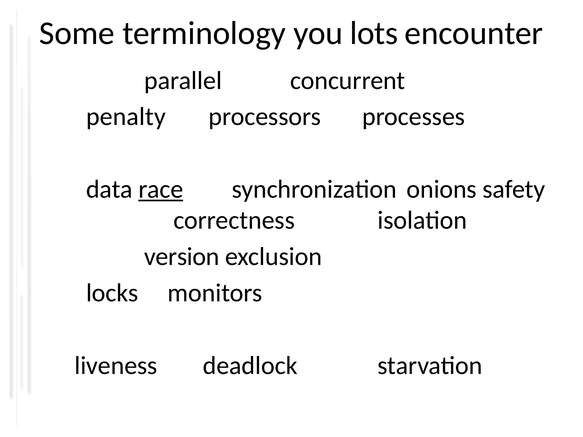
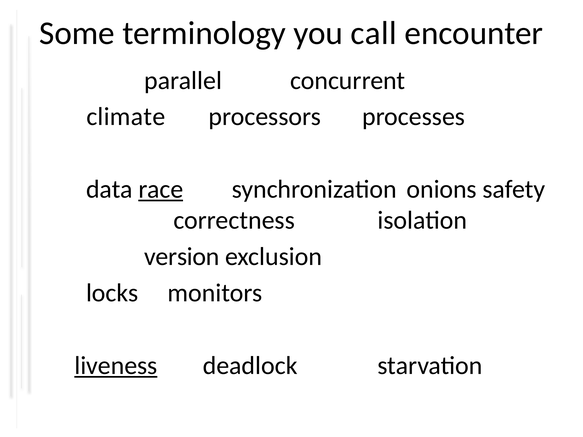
lots: lots -> call (374, 33)
penalty: penalty -> climate (126, 117)
liveness underline: none -> present (116, 366)
